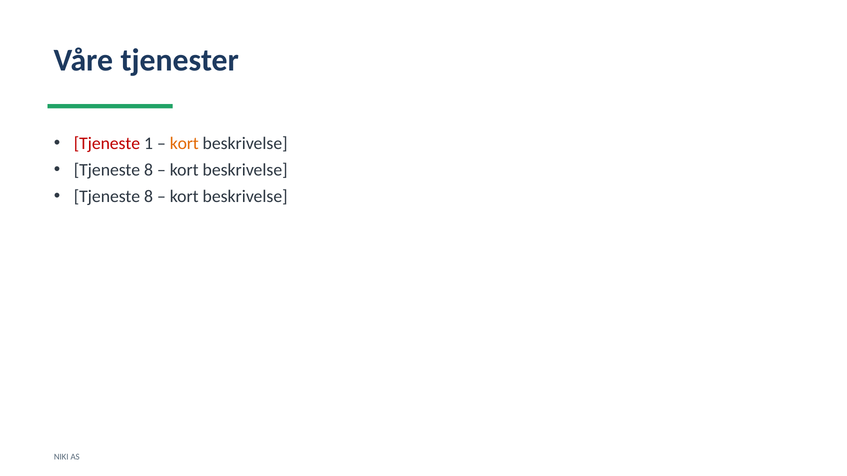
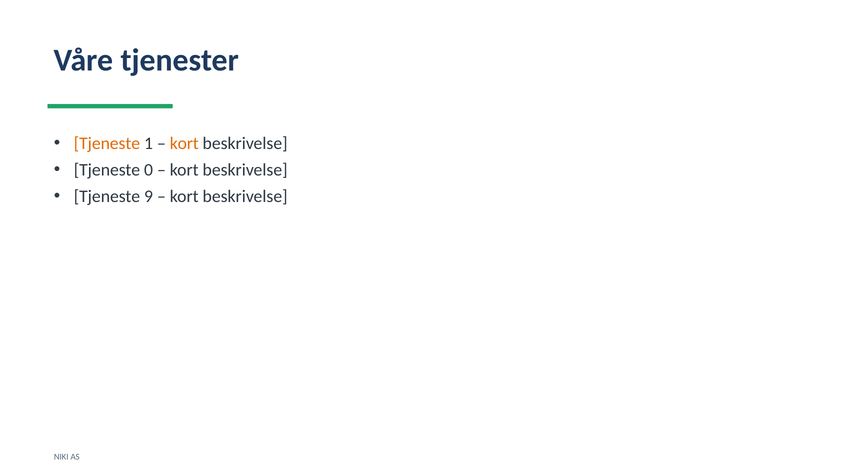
Tjeneste colour: red -> orange (107, 143)
8: 8 -> 0 (148, 170)
8: 8 -> 9 (148, 196)
